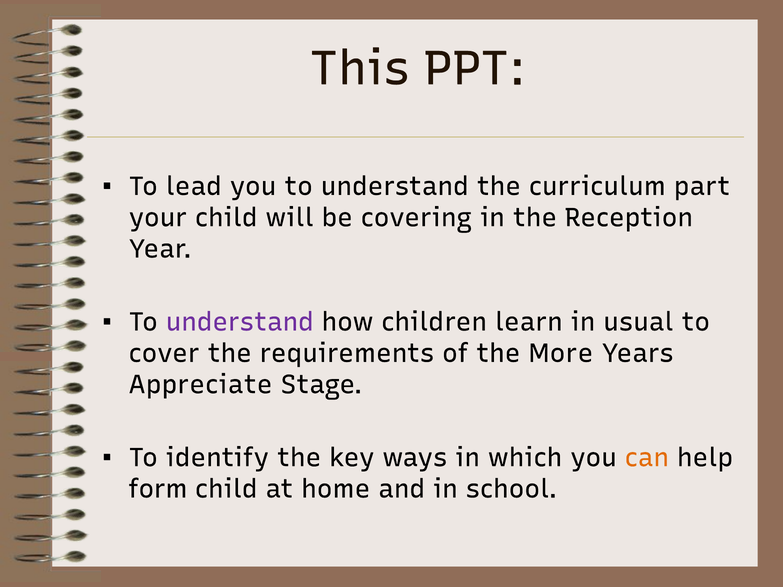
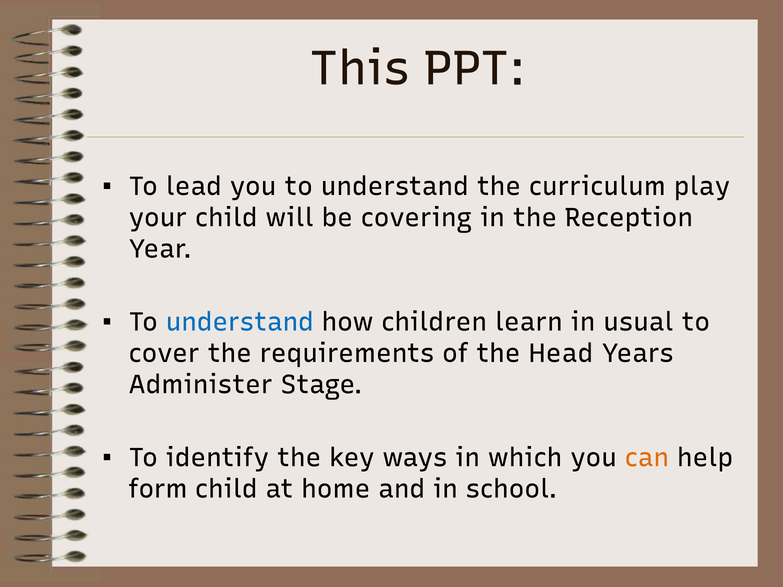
part: part -> play (702, 186)
understand colour: purple -> blue (240, 322)
More: More -> Head (561, 353)
Appreciate: Appreciate -> Administer (201, 385)
